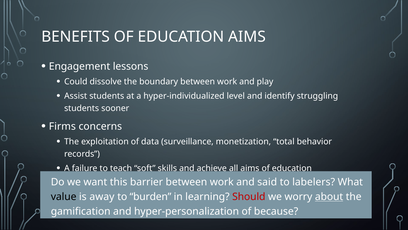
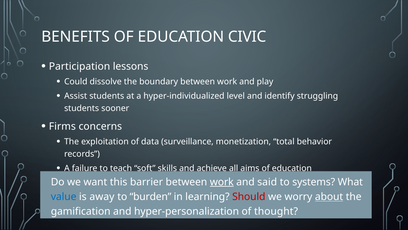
EDUCATION AIMS: AIMS -> CIVIC (247, 37)
Engagement: Engagement -> Participation (80, 66)
work underline: none -> present (222, 182)
labelers: labelers -> systems (314, 182)
value colour: black -> blue (64, 196)
because: because -> thought (276, 211)
